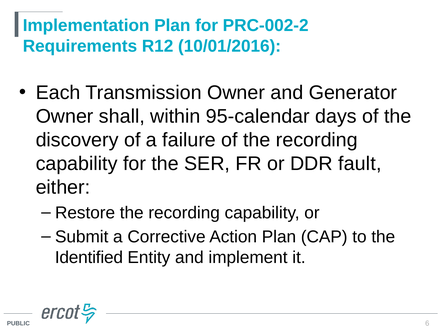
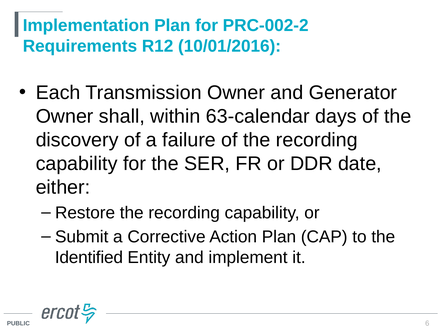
95-calendar: 95-calendar -> 63-calendar (258, 116)
fault: fault -> date (360, 163)
